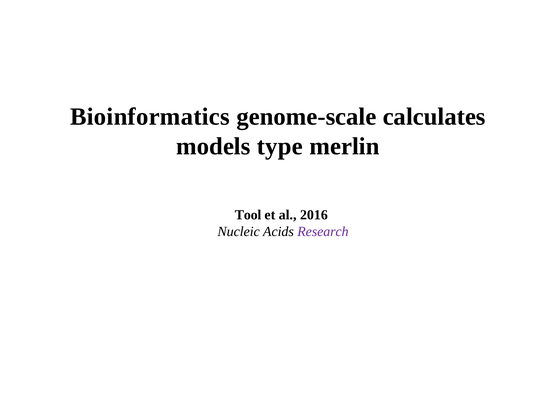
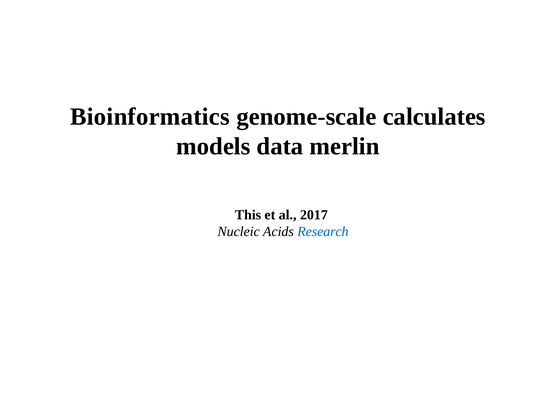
type: type -> data (280, 146)
Tool: Tool -> This (248, 215)
2016: 2016 -> 2017 (314, 215)
Research colour: purple -> blue (323, 231)
